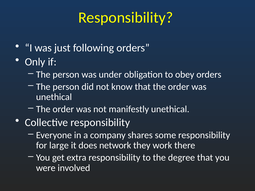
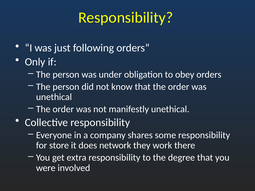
large: large -> store (59, 146)
